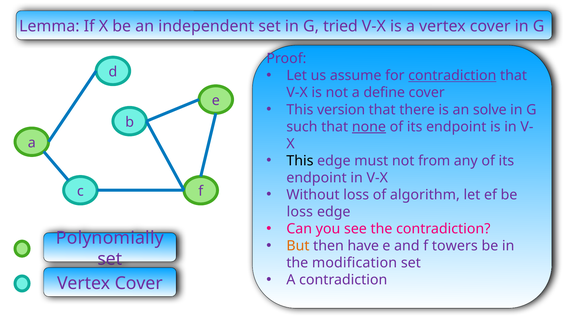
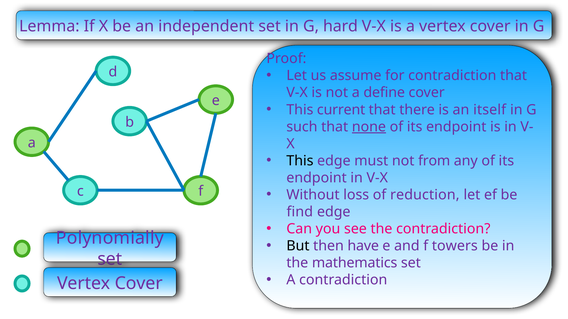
tried: tried -> hard (340, 26)
contradiction underline: present -> none (452, 76)
version: version -> current (341, 110)
solve: solve -> itself (490, 110)
algorithm: algorithm -> reduction (425, 195)
loss: loss -> find (300, 212)
But colour: orange -> black (298, 246)
modification: modification -> mathematics (355, 263)
